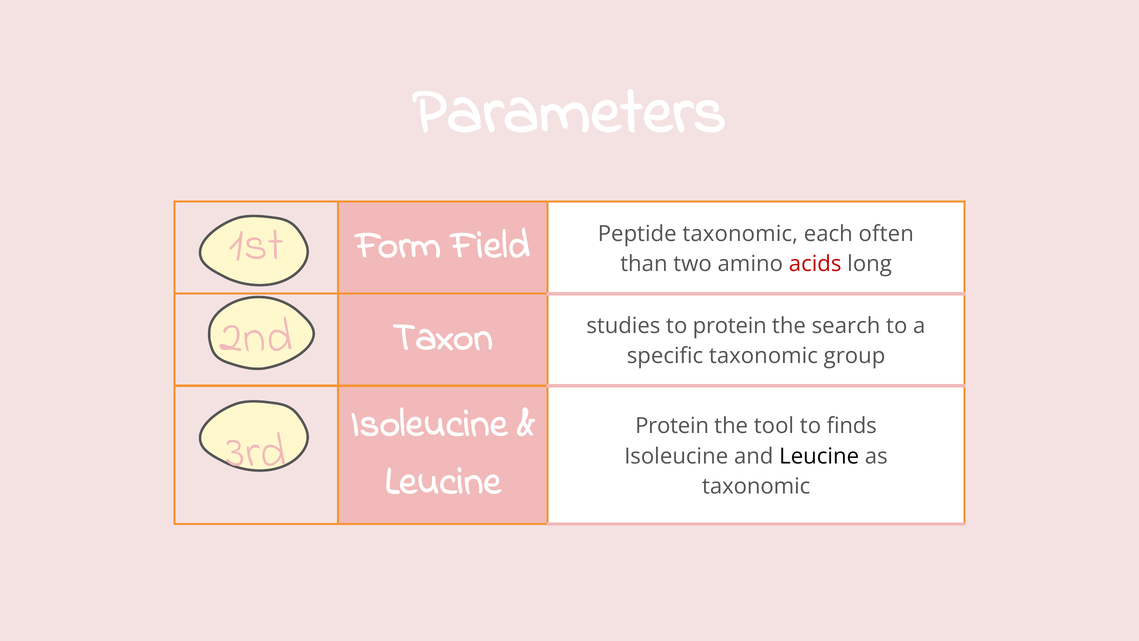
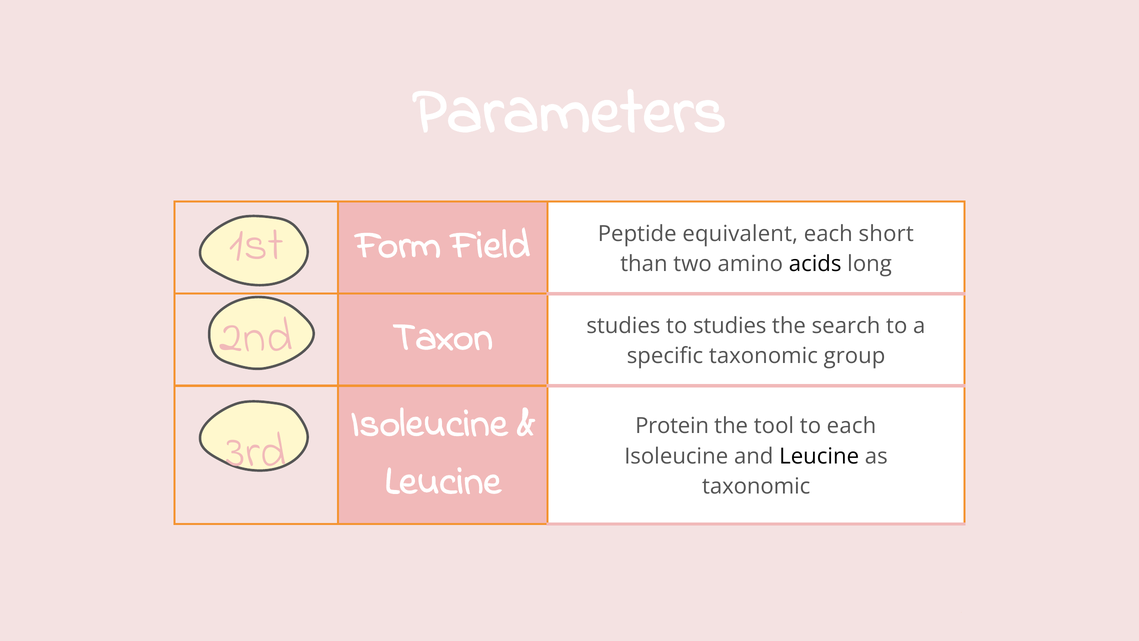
Peptide taxonomic: taxonomic -> equivalent (740, 234)
often: often -> short (886, 234)
acids colour: red -> black (815, 264)
to protein: protein -> studies (730, 326)
to finds: finds -> each (852, 426)
